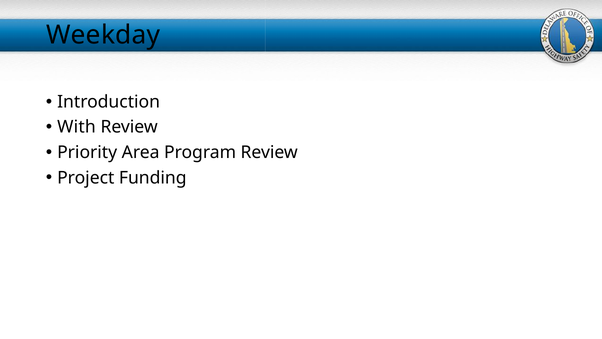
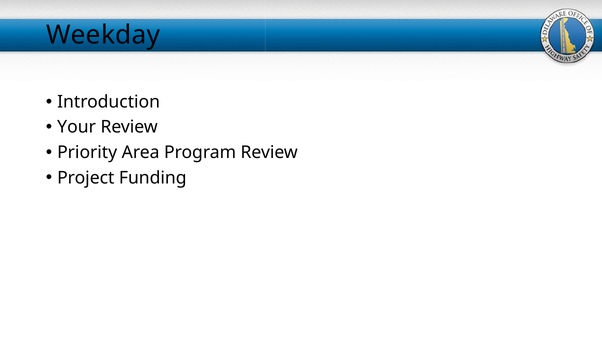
With: With -> Your (77, 127)
